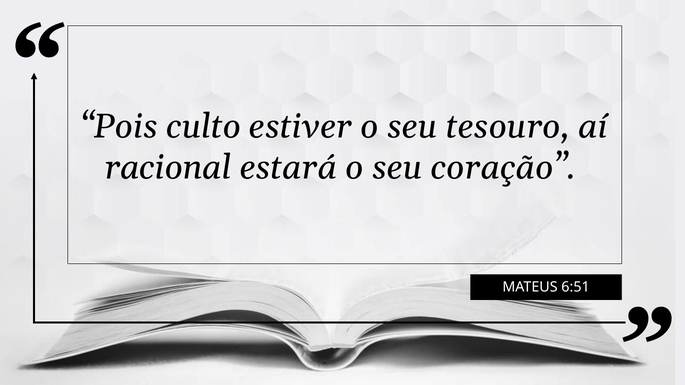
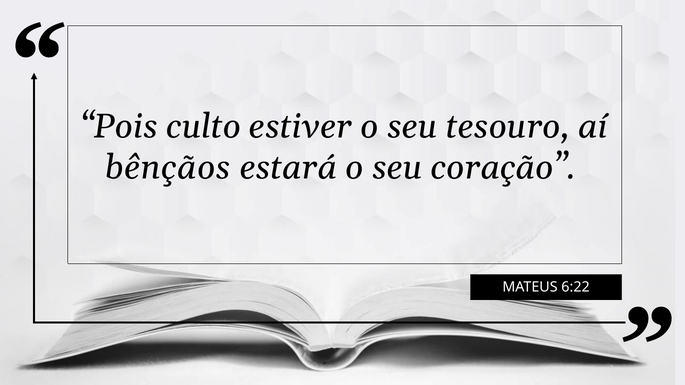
racional: racional -> bênçãos (168, 167)
6:51: 6:51 -> 6:22 (576, 287)
